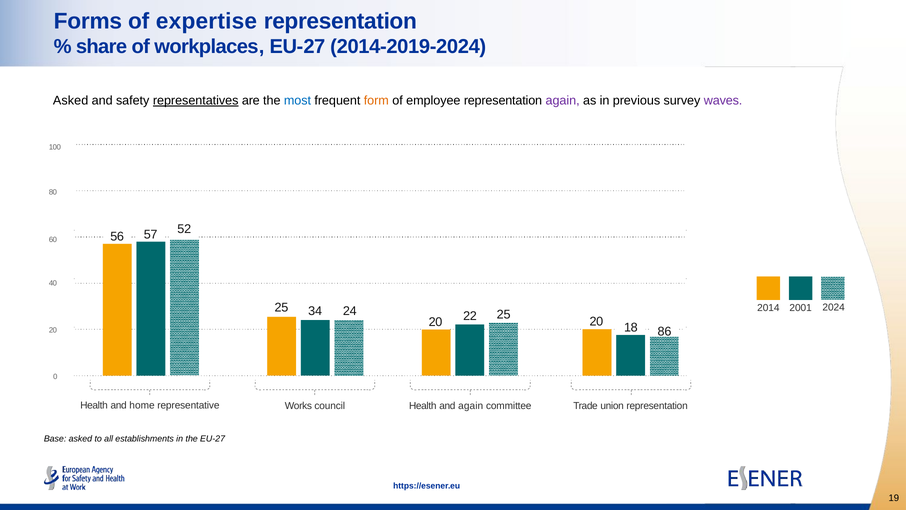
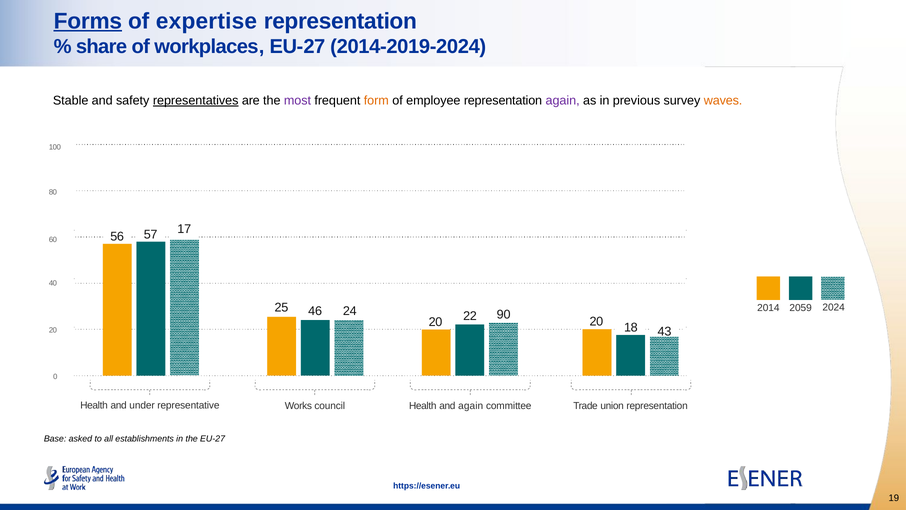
Forms underline: none -> present (88, 21)
Asked: Asked -> Stable (71, 100)
most colour: blue -> purple (297, 100)
waves colour: purple -> orange (723, 100)
52: 52 -> 17 (184, 229)
34: 34 -> 46 (315, 311)
2001: 2001 -> 2059 (801, 308)
86: 86 -> 43 (665, 331)
22 25: 25 -> 90 (504, 314)
home: home -> under (142, 405)
